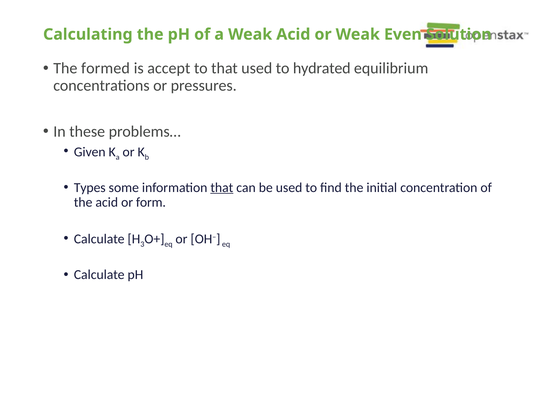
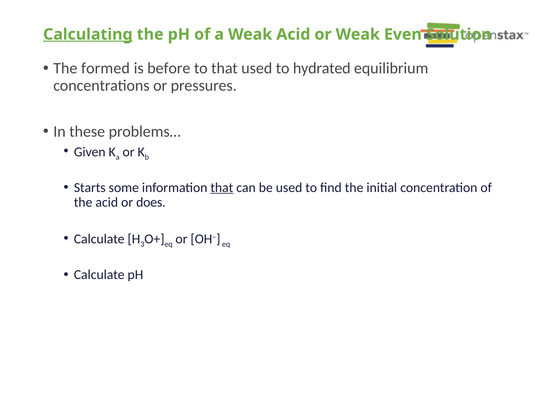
Calculating underline: none -> present (88, 34)
accept: accept -> before (169, 68)
Types: Types -> Starts (90, 188)
form: form -> does (151, 202)
